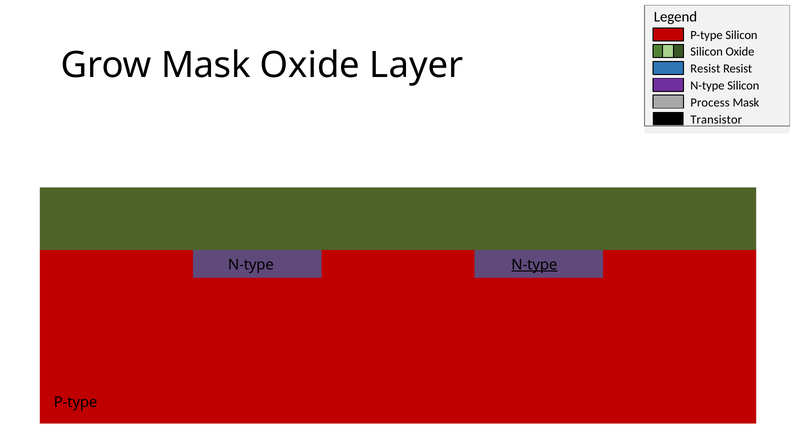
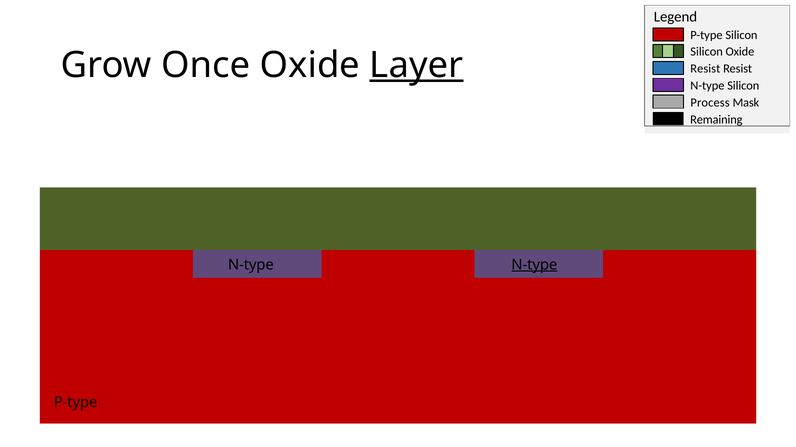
Grow Mask: Mask -> Once (206, 65)
Layer underline: none -> present (416, 65)
Transistor: Transistor -> Remaining (716, 120)
